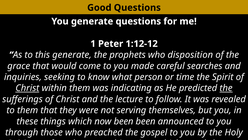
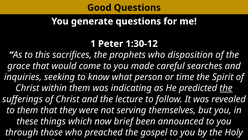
1:12-12: 1:12-12 -> 1:30-12 (142, 44)
this generate: generate -> sacrifices (72, 55)
Christ underline: present -> none (27, 88)
now been: been -> brief (123, 121)
